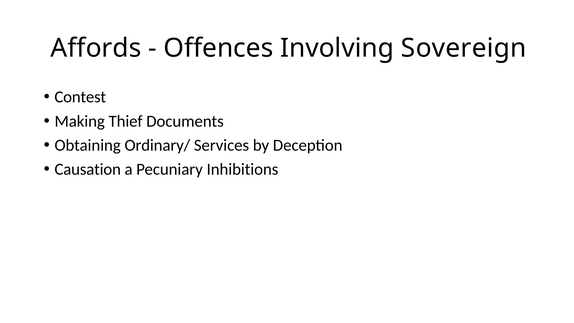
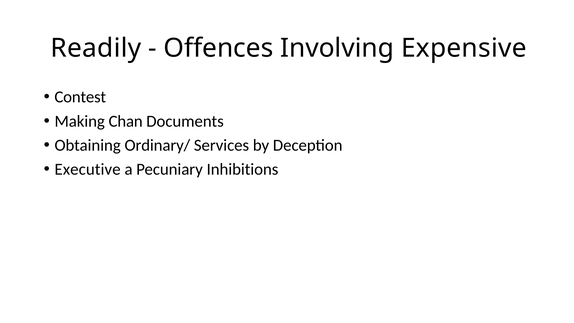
Affords: Affords -> Readily (96, 48)
Sovereign: Sovereign -> Expensive (464, 48)
Thief: Thief -> Chan (126, 121)
Causation: Causation -> Executive (88, 169)
